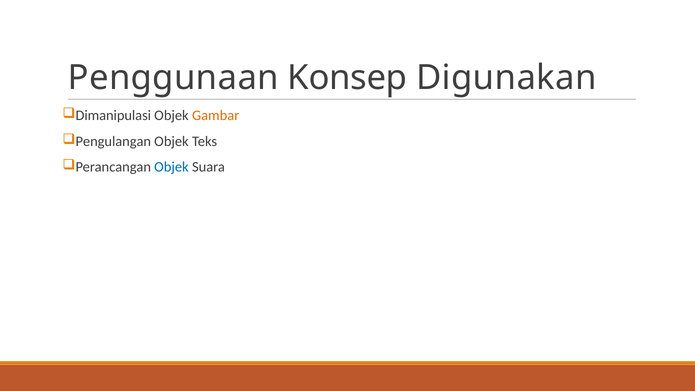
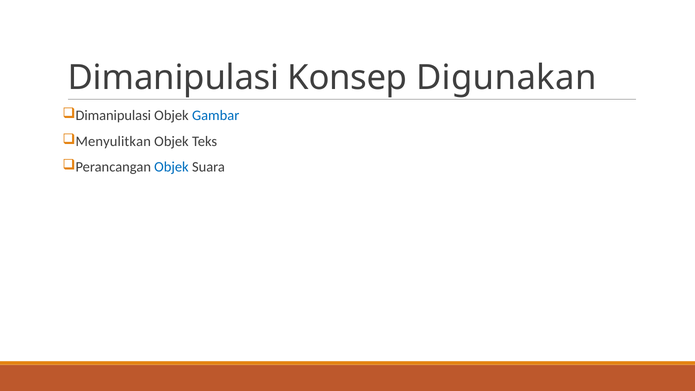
Penggunaan: Penggunaan -> Dimanipulasi (174, 78)
Gambar colour: orange -> blue (216, 116)
Pengulangan: Pengulangan -> Menyulitkan (113, 141)
